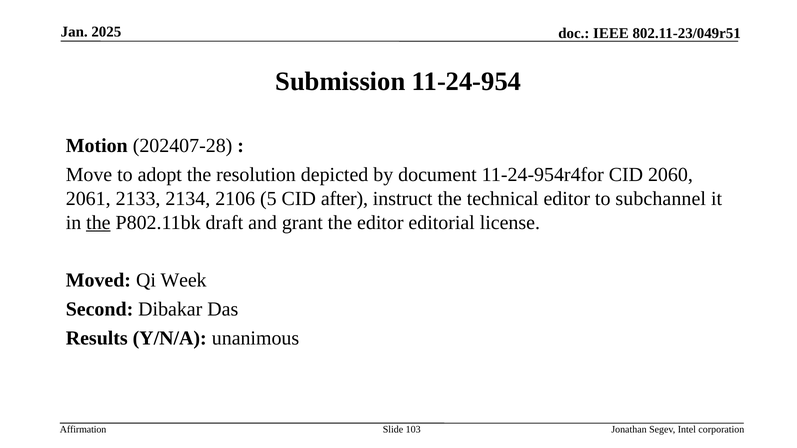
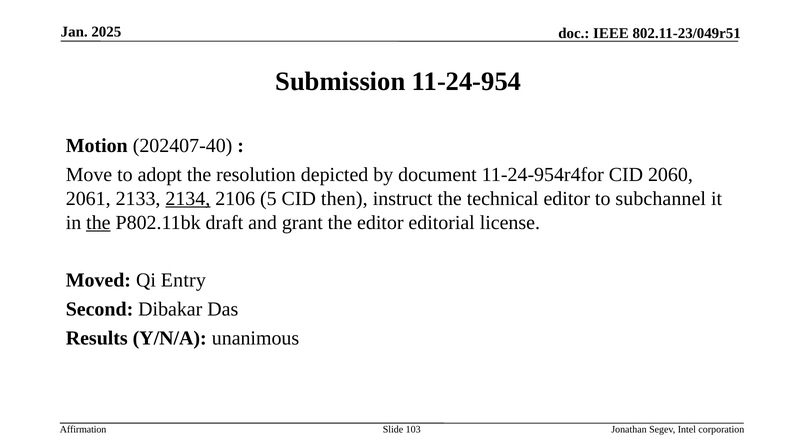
202407-28: 202407-28 -> 202407-40 (183, 146)
2134 underline: none -> present (188, 199)
after: after -> then (344, 199)
Week: Week -> Entry (183, 280)
